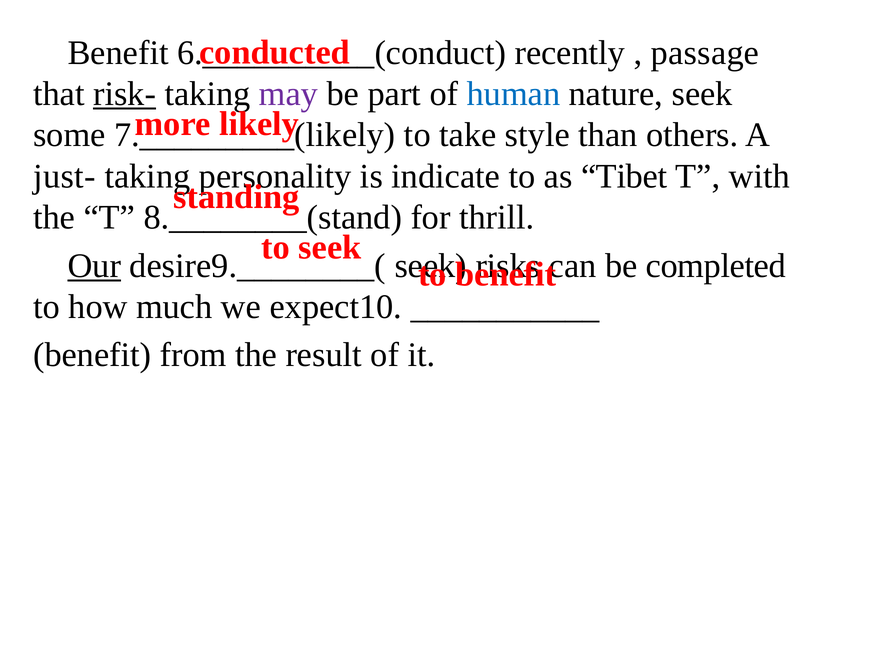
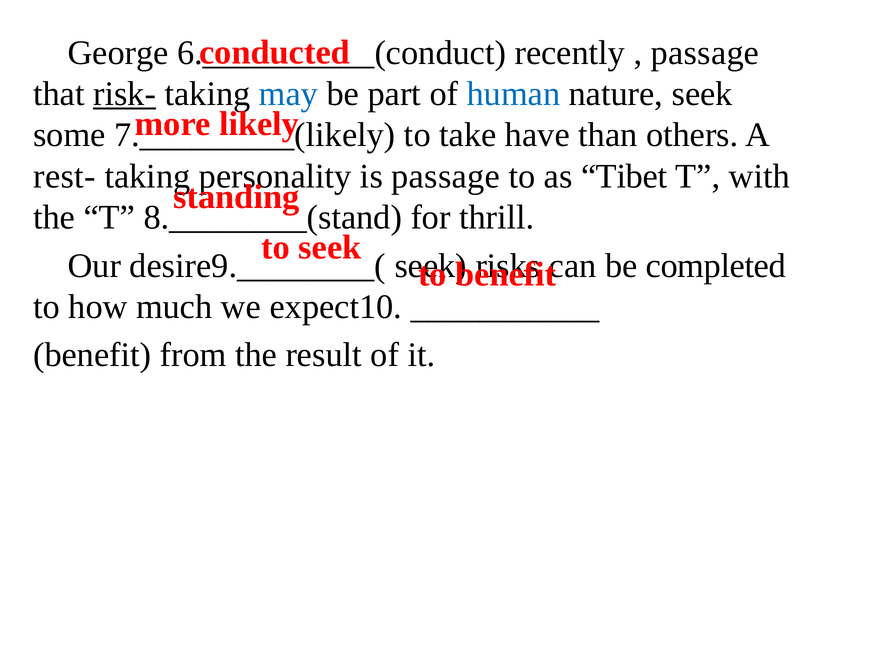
Benefit: Benefit -> George (118, 53)
may colour: purple -> blue (289, 94)
style: style -> have (537, 135)
just-: just- -> rest- (64, 176)
is indicate: indicate -> passage (446, 176)
Our underline: present -> none (94, 266)
